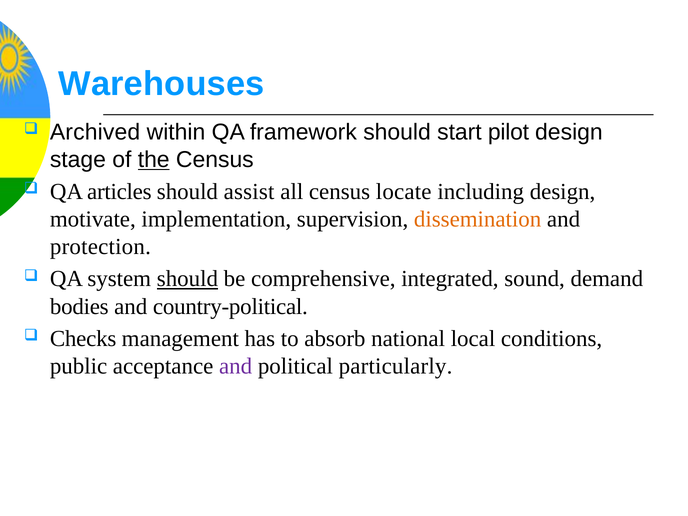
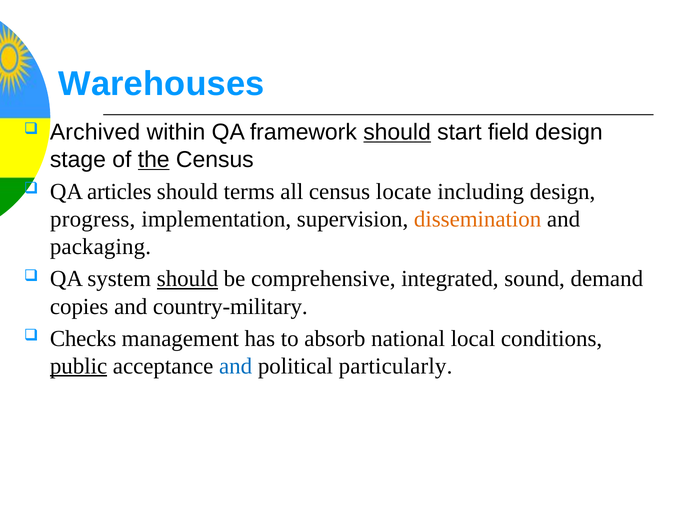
should underline: none -> present (397, 132)
pilot: pilot -> field (509, 132)
assist: assist -> terms (249, 192)
motivate: motivate -> progress (93, 219)
protection: protection -> packaging (100, 247)
bodies: bodies -> copies (79, 306)
country-political: country-political -> country-military (230, 306)
public underline: none -> present (79, 366)
and colour: purple -> blue (236, 366)
